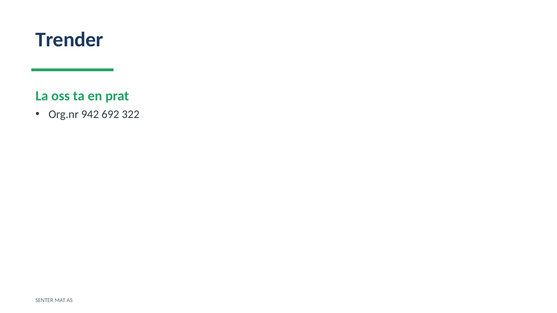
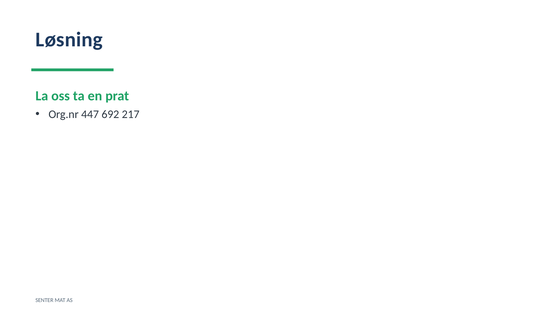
Trender: Trender -> Løsning (69, 40)
942: 942 -> 447 (90, 115)
322: 322 -> 217 (131, 115)
